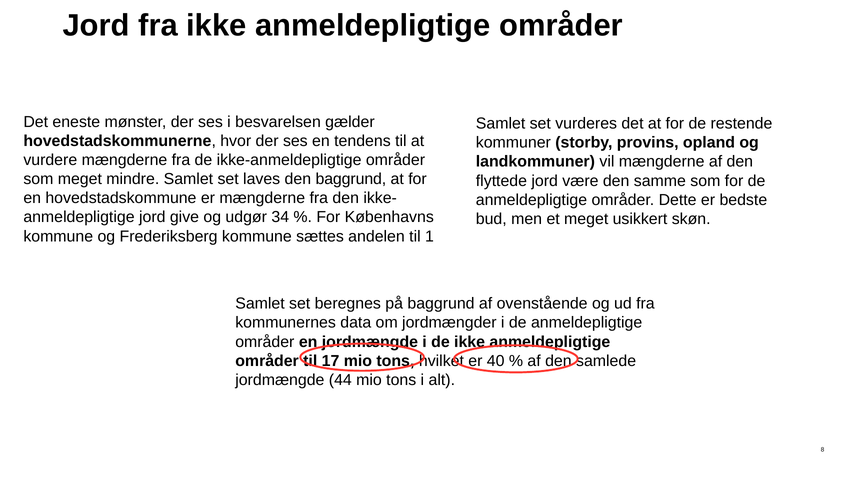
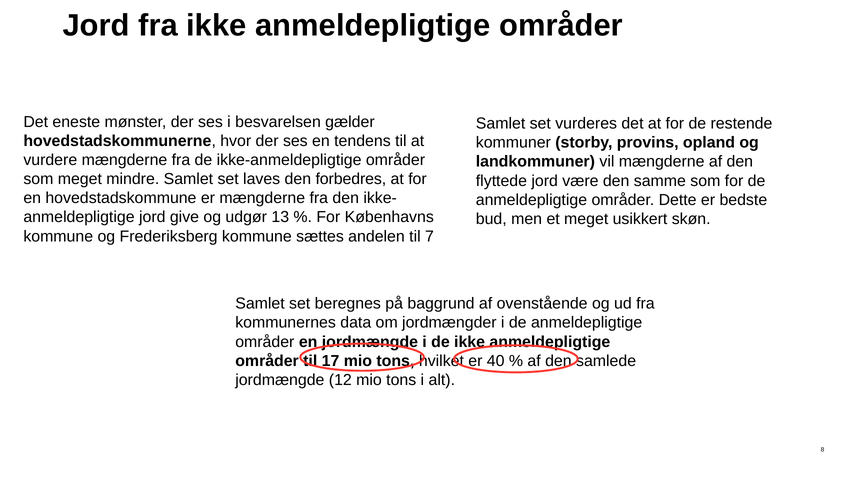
den baggrund: baggrund -> forbedres (351, 179)
34: 34 -> 13 (280, 217)
1: 1 -> 7 (429, 236)
44: 44 -> 12 (340, 380)
